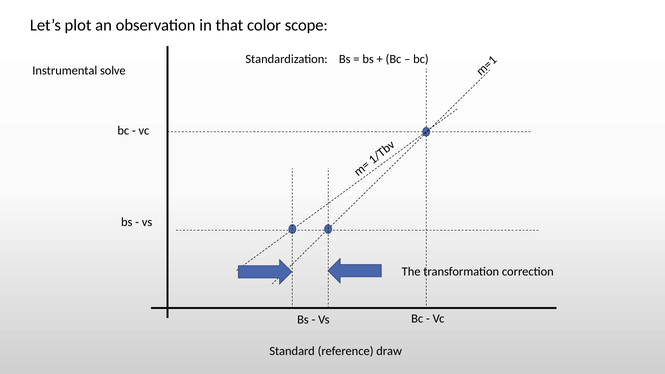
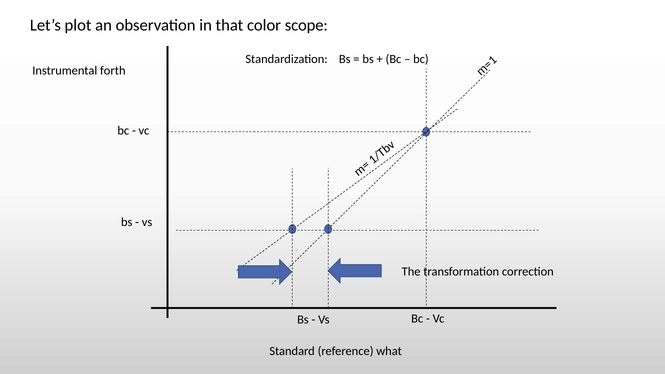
solve: solve -> forth (113, 71)
draw: draw -> what (389, 351)
